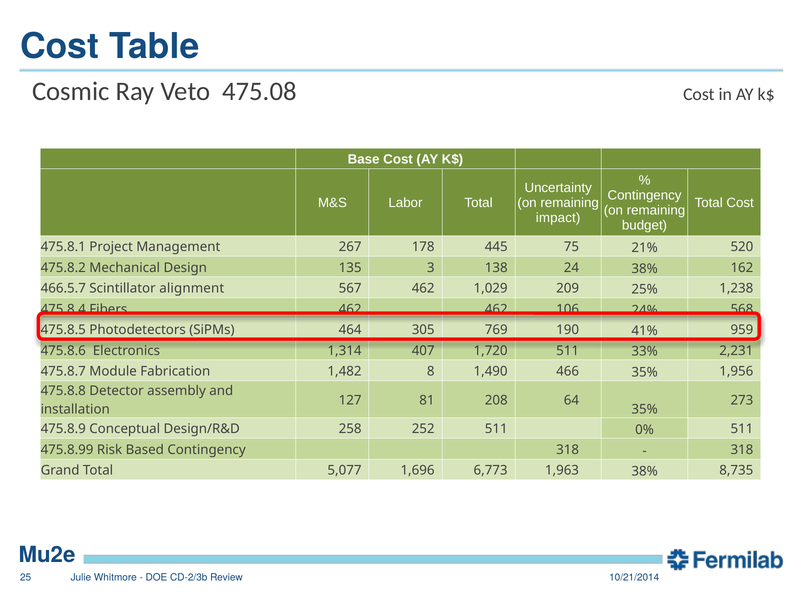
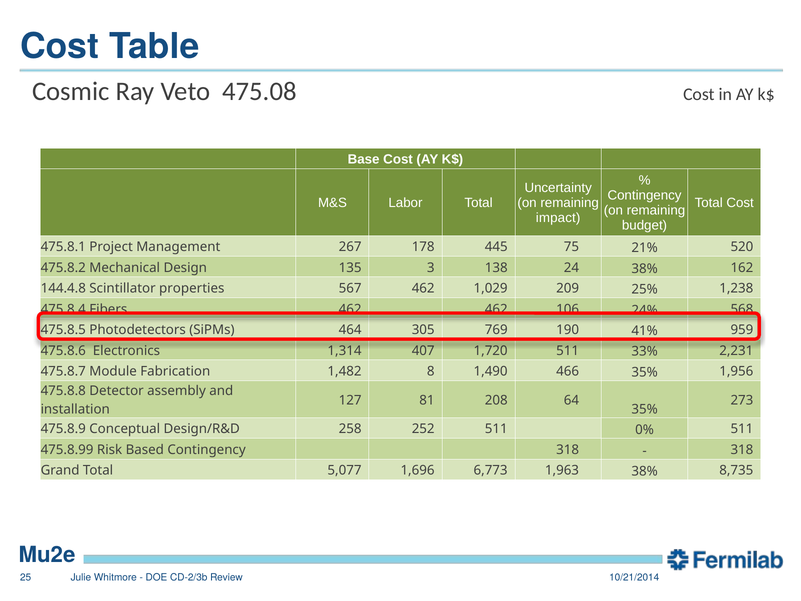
466.5.7: 466.5.7 -> 144.4.8 (63, 288)
alignment: alignment -> properties (192, 288)
